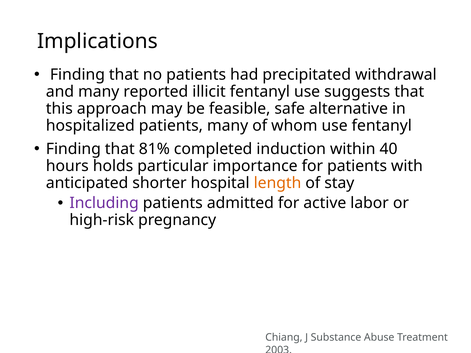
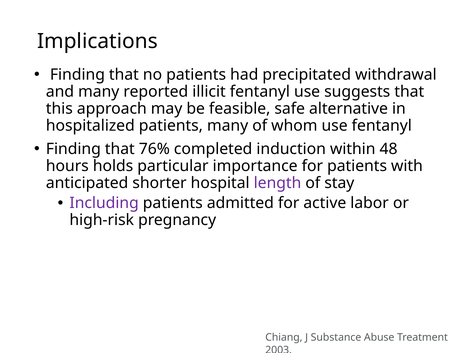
81%: 81% -> 76% (154, 149)
40: 40 -> 48 (389, 149)
length colour: orange -> purple (278, 183)
